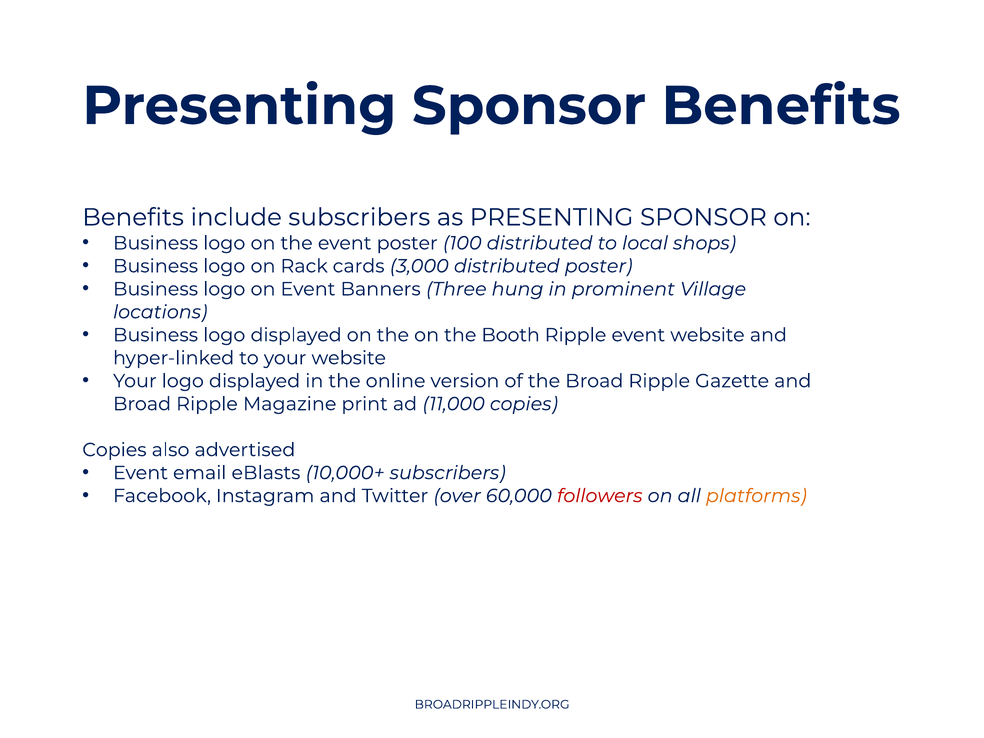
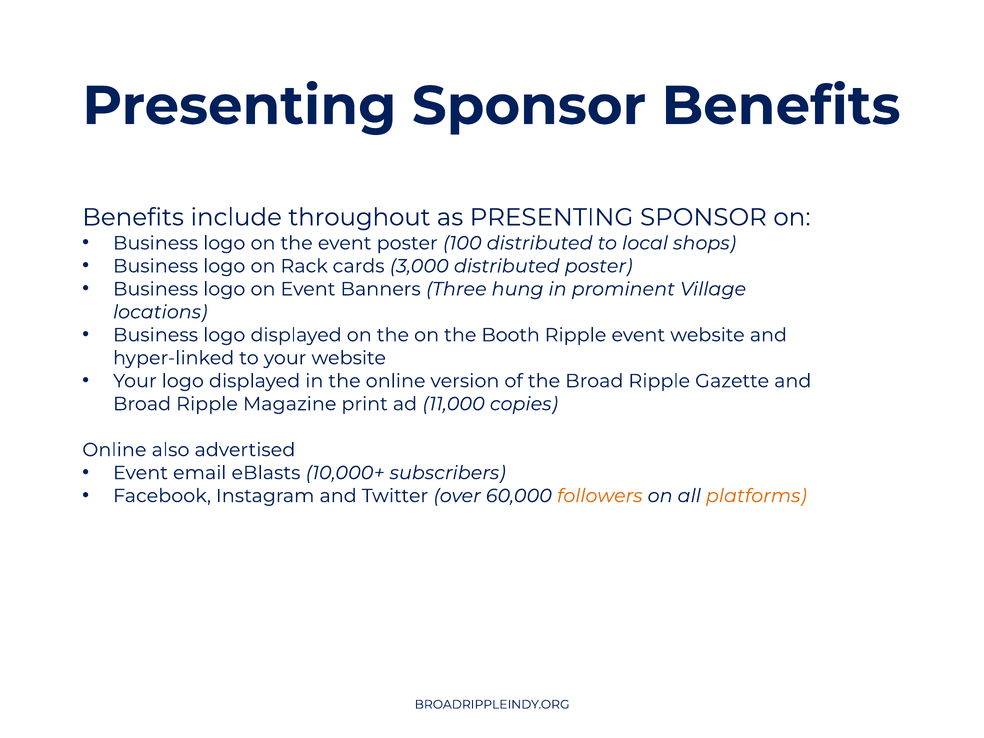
include subscribers: subscribers -> throughout (359, 217)
Copies: Copies -> Online (114, 450)
followers colour: red -> orange (600, 496)
